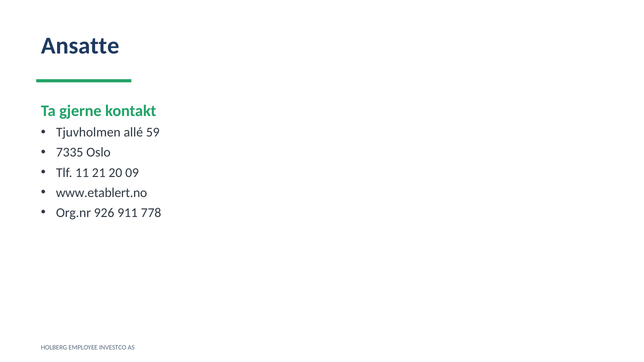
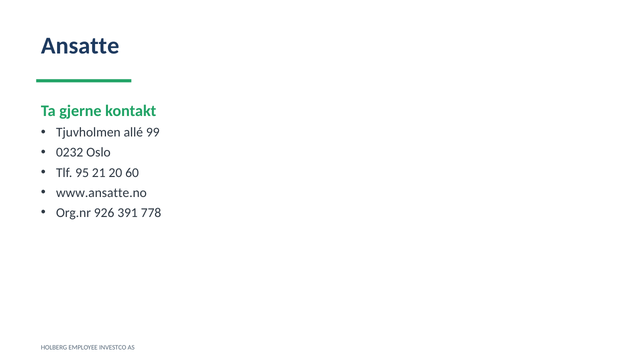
59: 59 -> 99 (153, 132)
7335: 7335 -> 0232 (70, 153)
11: 11 -> 95 (82, 173)
09: 09 -> 60 (132, 173)
www.etablert.no: www.etablert.no -> www.ansatte.no (101, 193)
911: 911 -> 391 (128, 213)
